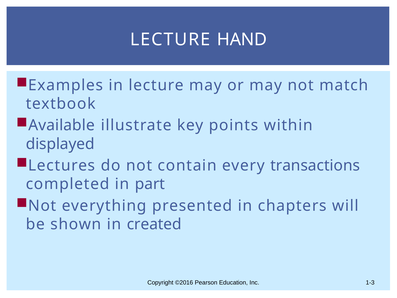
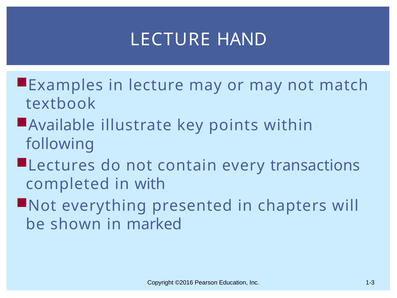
displayed: displayed -> following (60, 144)
part: part -> with (150, 184)
created: created -> marked (154, 224)
